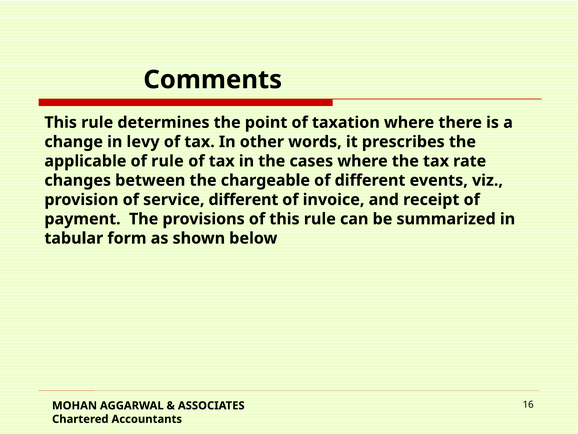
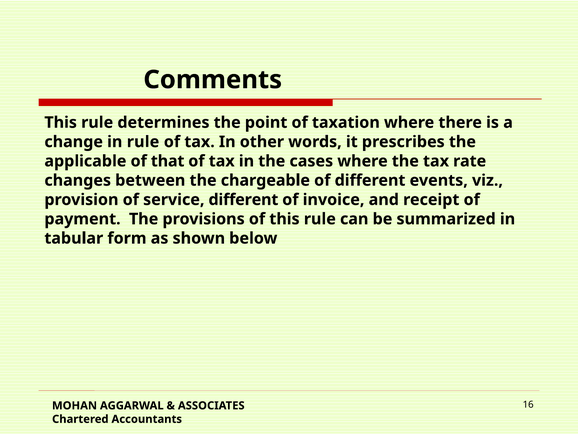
in levy: levy -> rule (143, 142)
of rule: rule -> that (168, 161)
